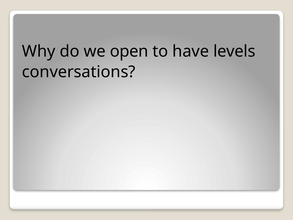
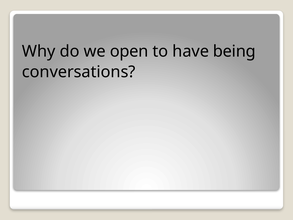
levels: levels -> being (234, 51)
